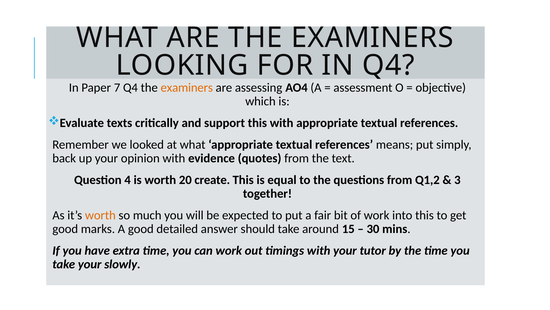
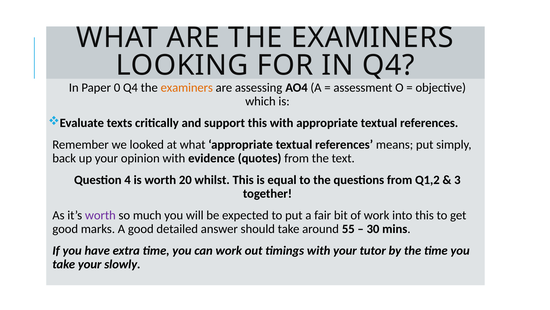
7: 7 -> 0 (117, 87)
create: create -> whilst (212, 180)
worth colour: orange -> purple (100, 215)
15: 15 -> 55 (348, 228)
